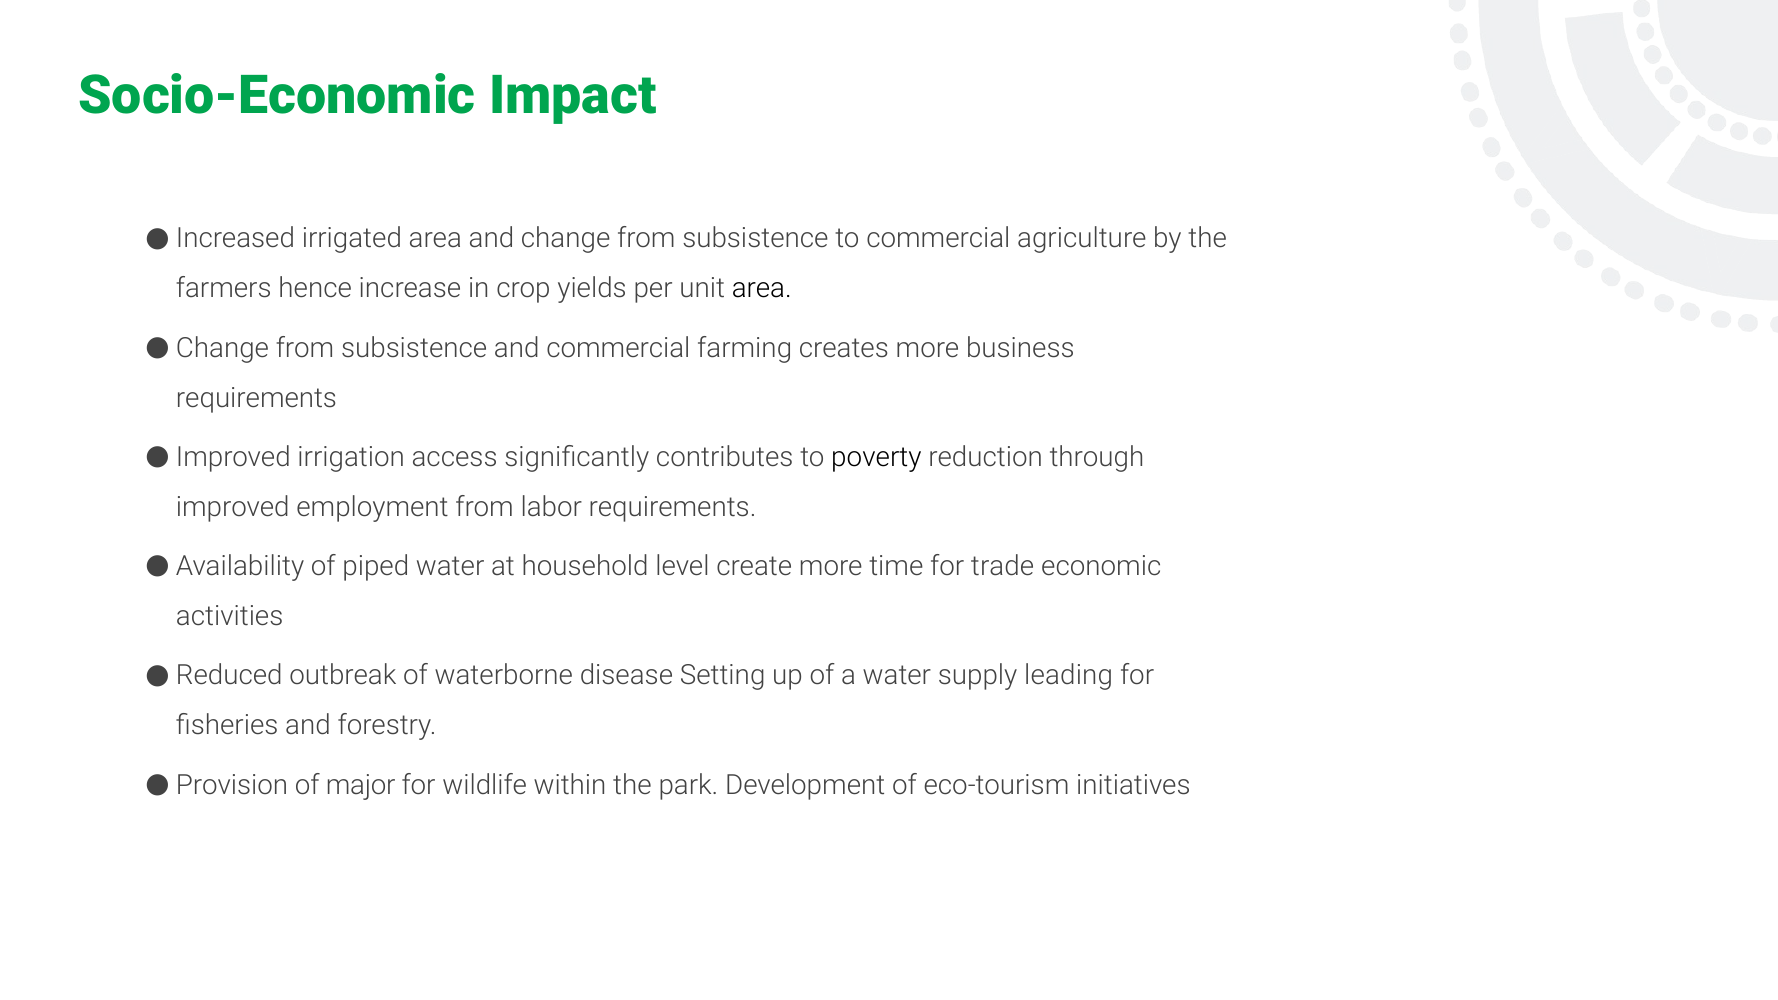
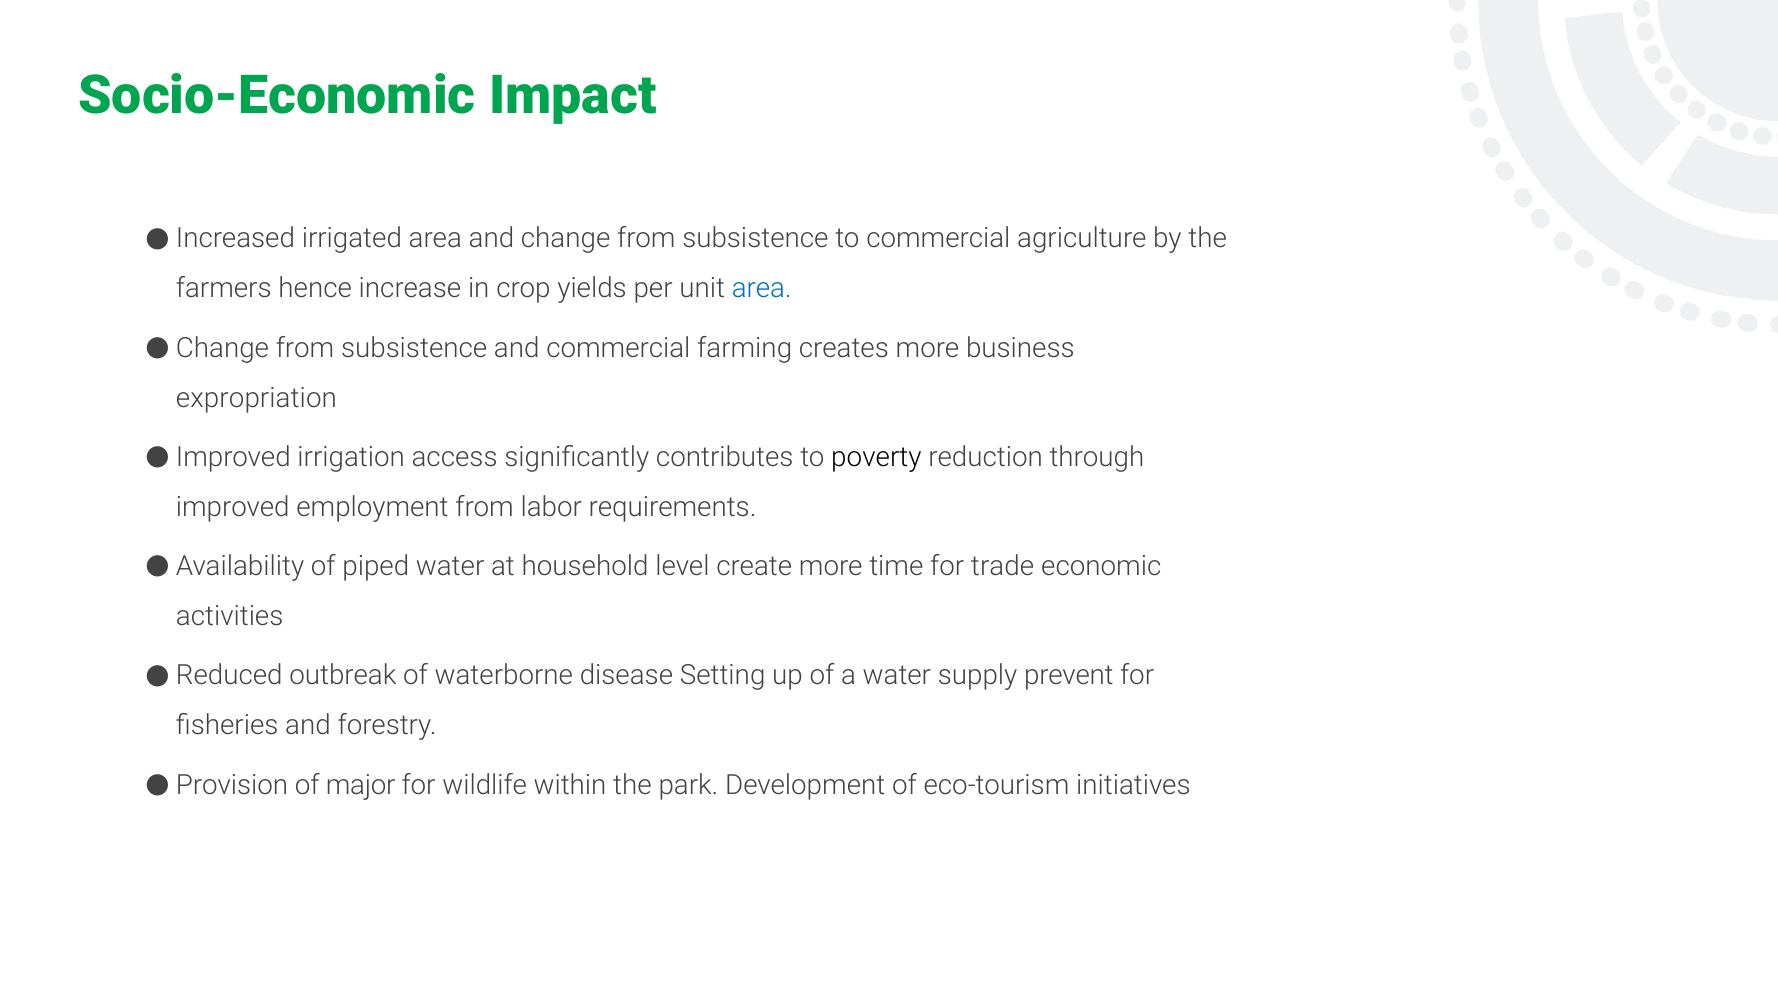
area colour: black -> blue (762, 289)
requirements: requirements -> expropriation (256, 398)
leading: leading -> prevent (1069, 676)
